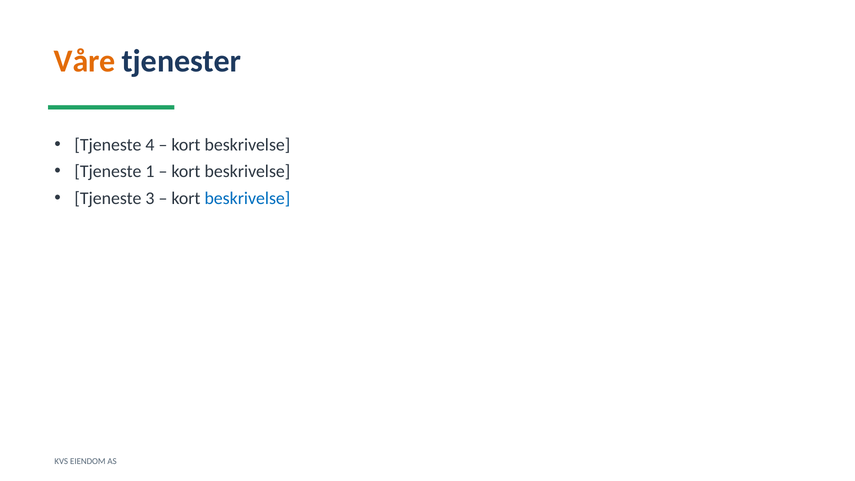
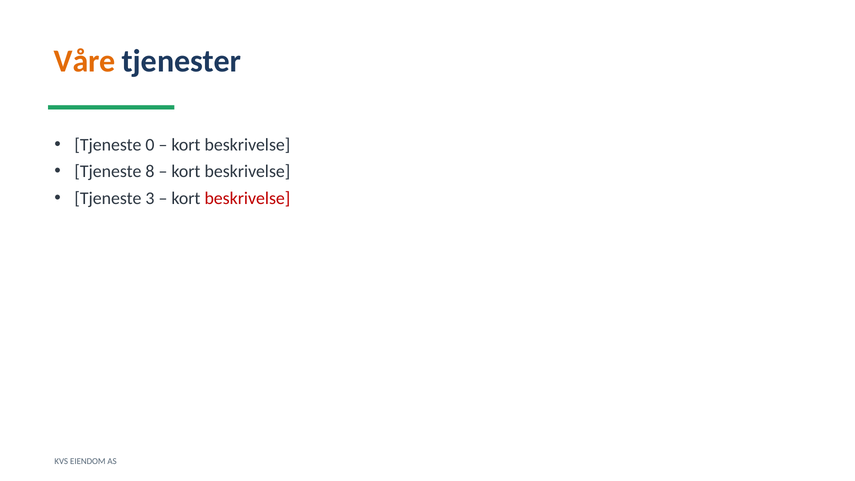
4: 4 -> 0 (150, 145)
1: 1 -> 8 (150, 172)
beskrivelse colour: blue -> red (247, 198)
